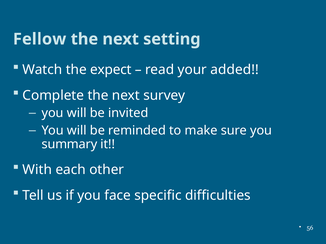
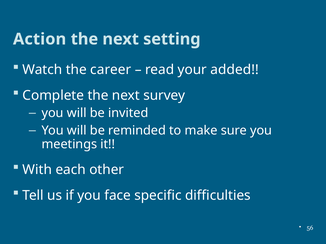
Fellow: Fellow -> Action (40, 39)
expect: expect -> career (111, 70)
summary: summary -> meetings (69, 144)
